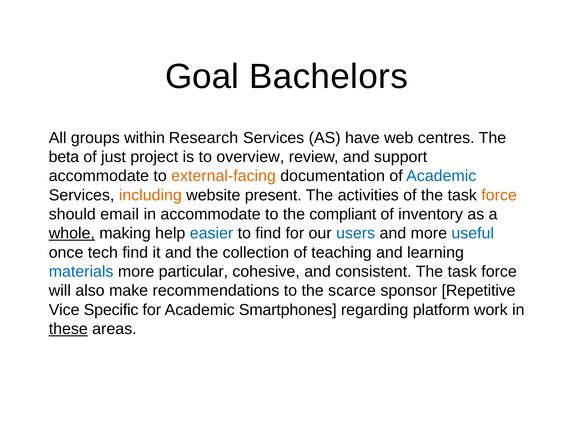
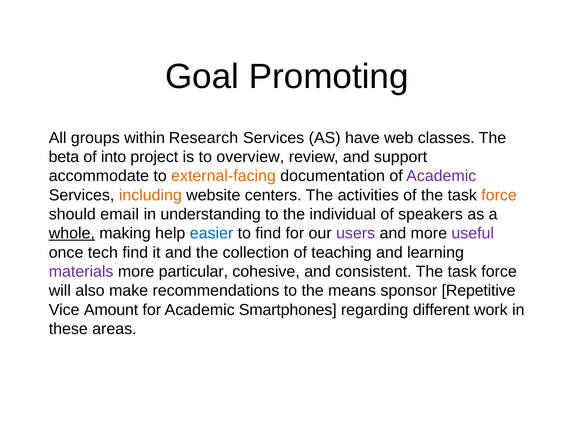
Bachelors: Bachelors -> Promoting (329, 77)
centres: centres -> classes (446, 138)
just: just -> into (114, 157)
Academic colour: blue -> purple (441, 176)
present: present -> centers (273, 195)
in accommodate: accommodate -> understanding (211, 214)
compliant: compliant -> individual (343, 214)
inventory: inventory -> speakers (431, 214)
users colour: blue -> purple (356, 234)
useful colour: blue -> purple (473, 234)
materials colour: blue -> purple (81, 272)
scarce: scarce -> means (352, 291)
Specific: Specific -> Amount (111, 310)
platform: platform -> different (441, 310)
these underline: present -> none (68, 329)
